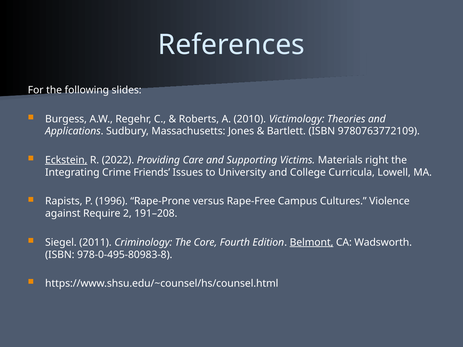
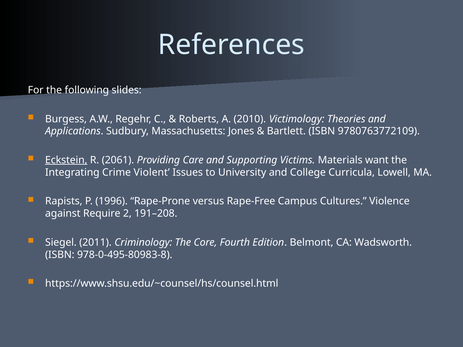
2022: 2022 -> 2061 (118, 160)
right: right -> want (377, 160)
Friends: Friends -> Violent (152, 173)
Belmont underline: present -> none (312, 242)
